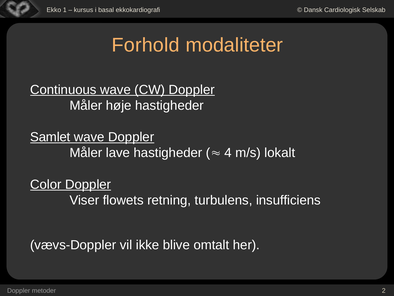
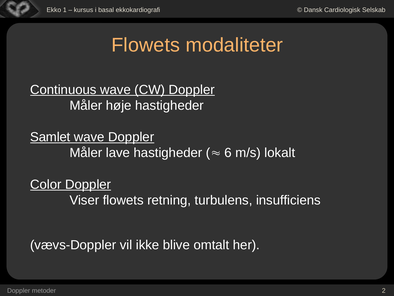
Forhold: Forhold -> Flowets (146, 45)
4: 4 -> 6 (228, 153)
